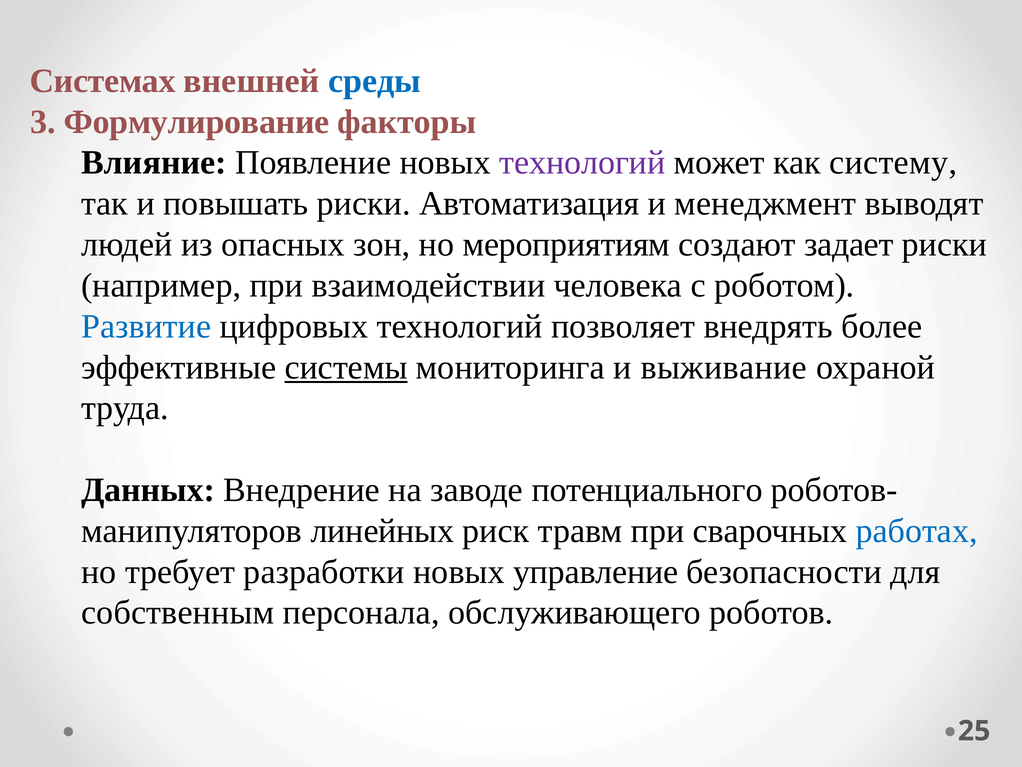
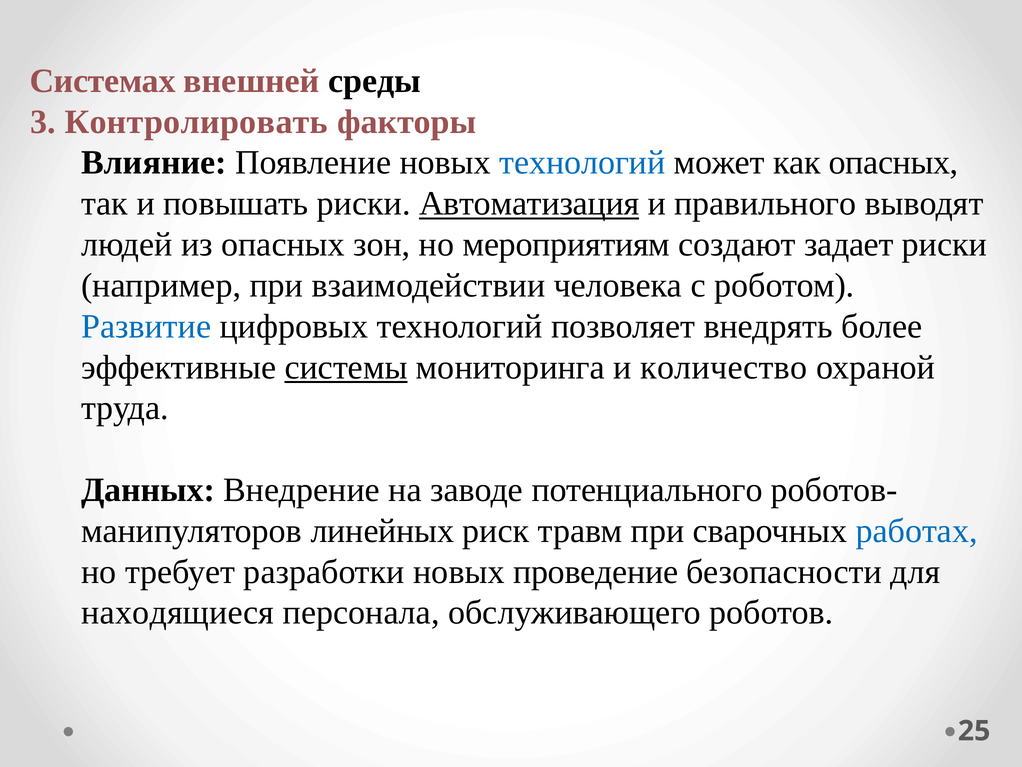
среды colour: blue -> black (374, 81)
Формулирование: Формулирование -> Контролировать (196, 122)
технологий colour: purple -> blue (582, 163)
как систему: систему -> опасных (894, 163)
Автоматизация underline: none -> present (529, 203)
менеджмент: менеджмент -> правильного (765, 203)
выживание: выживание -> количество (724, 367)
управление: управление -> проведение (596, 571)
собственным: собственным -> находящиеся (178, 612)
